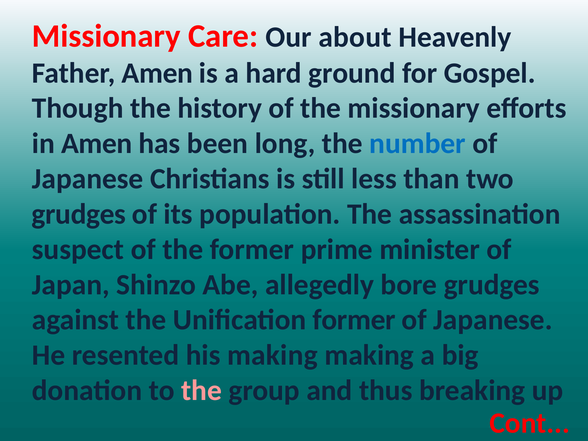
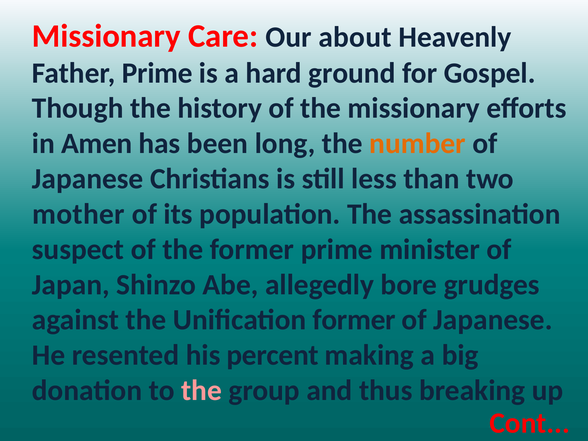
Father Amen: Amen -> Prime (157, 73)
number colour: blue -> orange (417, 144)
grudges: grudges -> mother (78, 214)
his making: making -> percent (273, 355)
